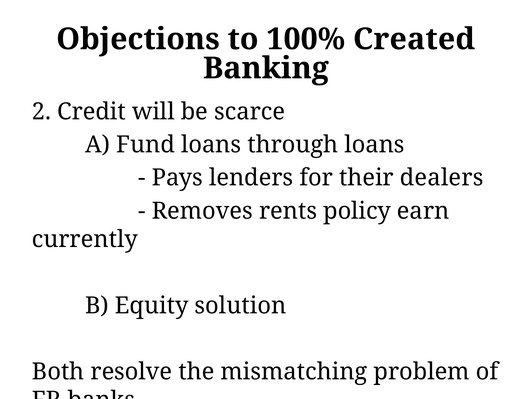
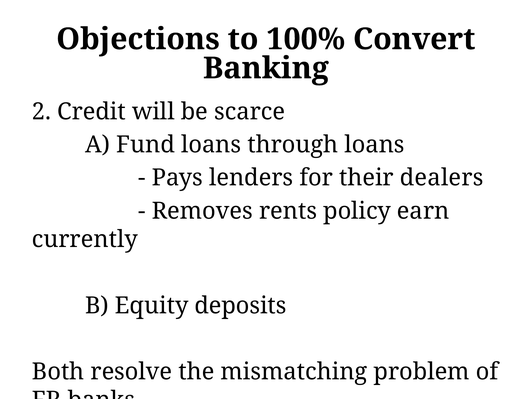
Created: Created -> Convert (414, 39)
solution: solution -> deposits (241, 306)
